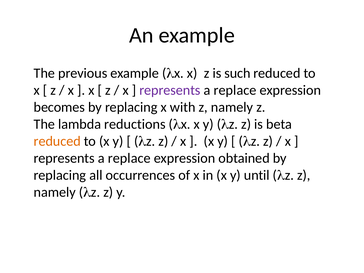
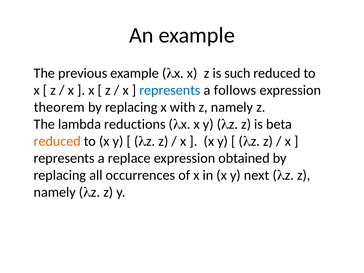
represents colour: purple -> blue (170, 90)
replace: replace -> follows (235, 90)
becomes: becomes -> theorem (59, 107)
until: until -> next (257, 175)
